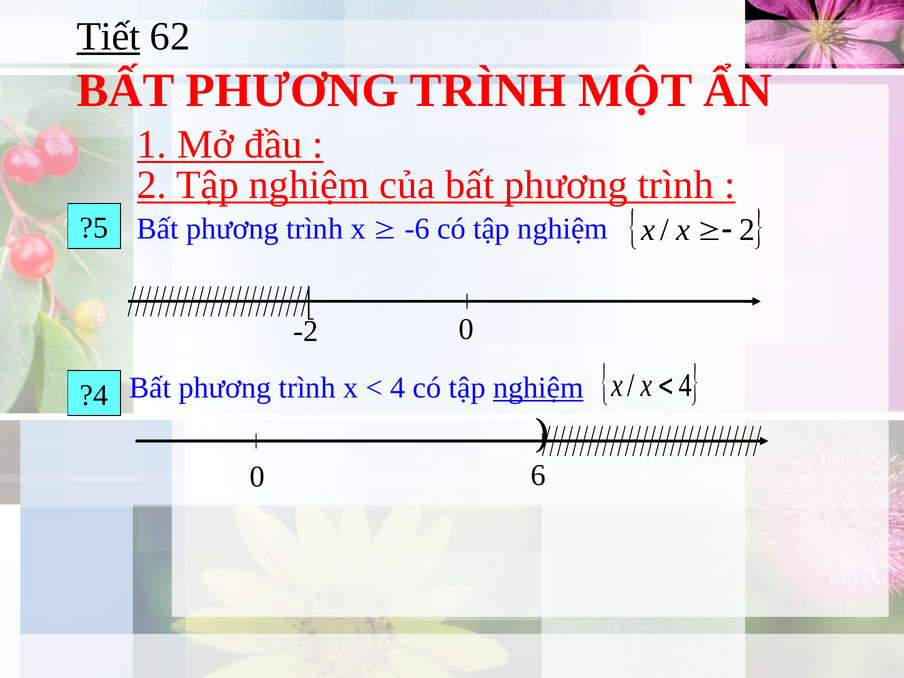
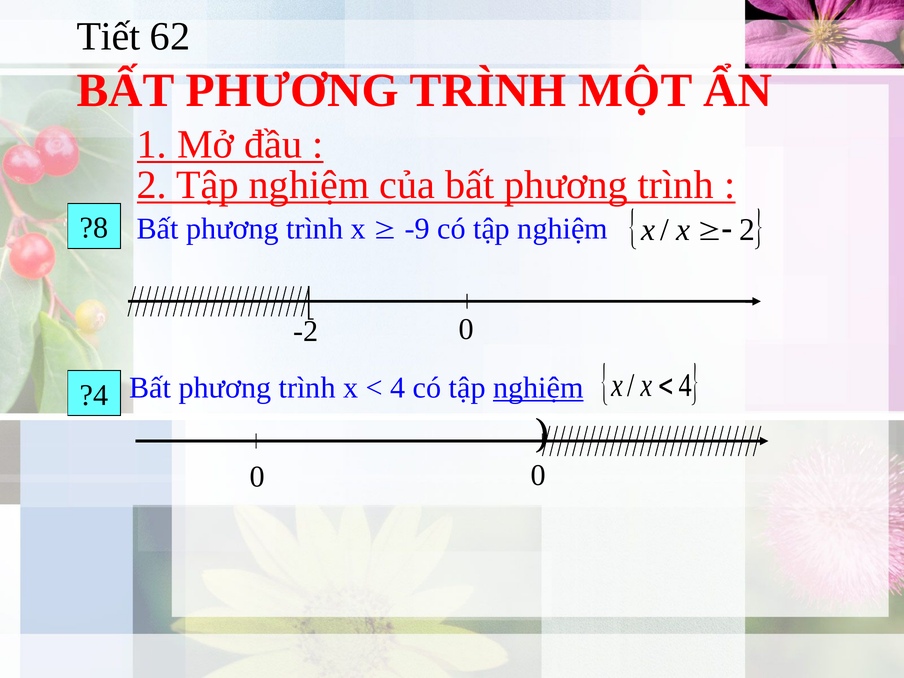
Tiết underline: present -> none (108, 36)
?5: ?5 -> ?8 (94, 228)
-6: -6 -> -9 (417, 229)
0 6: 6 -> 0 (538, 475)
